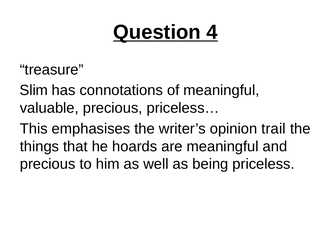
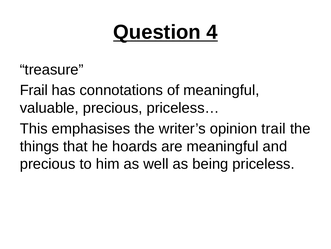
Slim: Slim -> Frail (34, 90)
